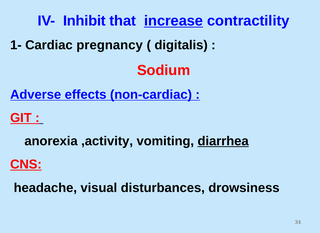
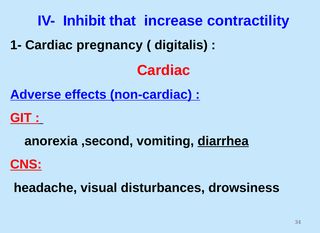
increase underline: present -> none (174, 21)
Sodium: Sodium -> Cardiac (164, 70)
,activity: ,activity -> ,second (107, 141)
